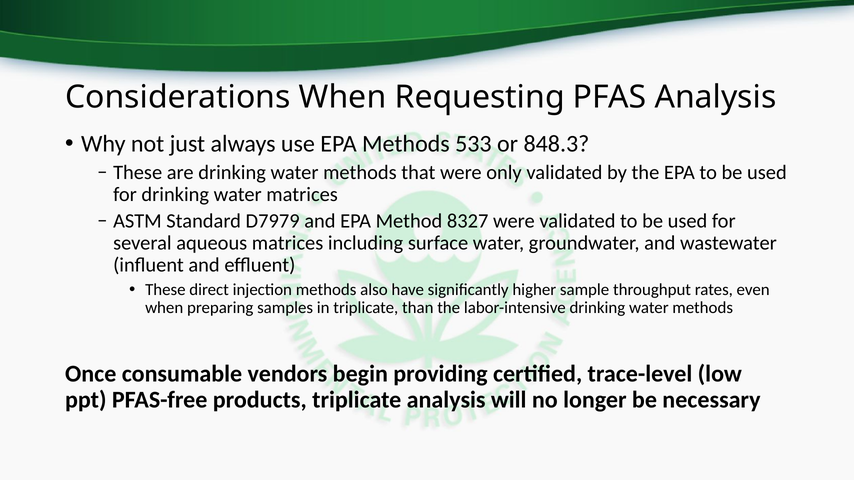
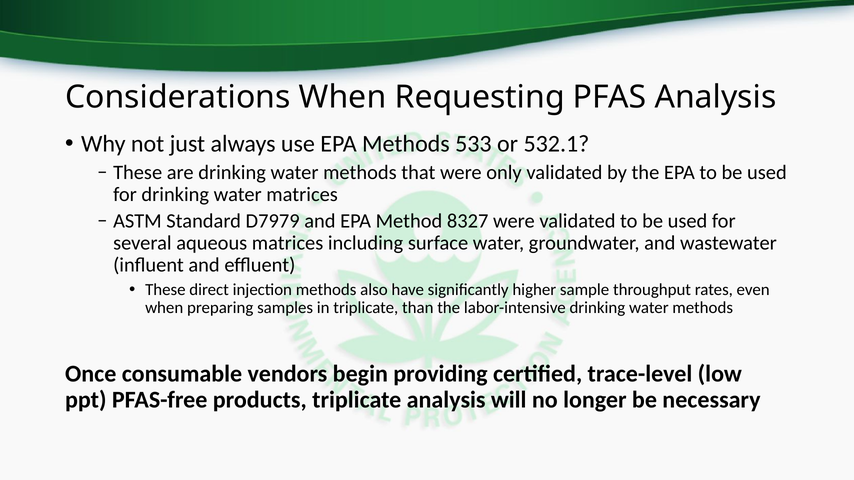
848.3: 848.3 -> 532.1 (556, 144)
